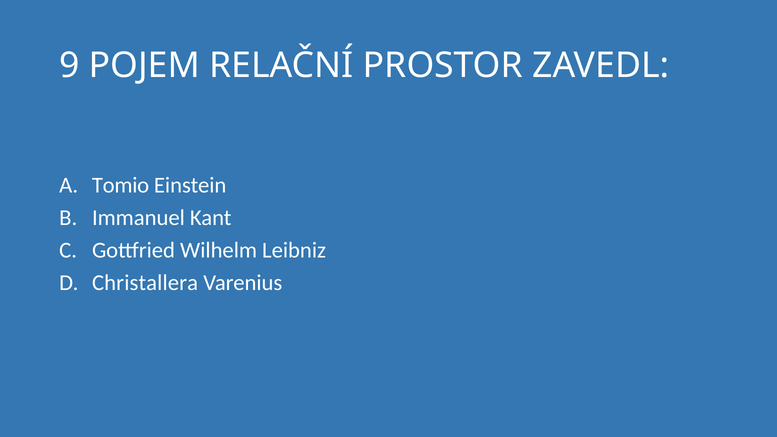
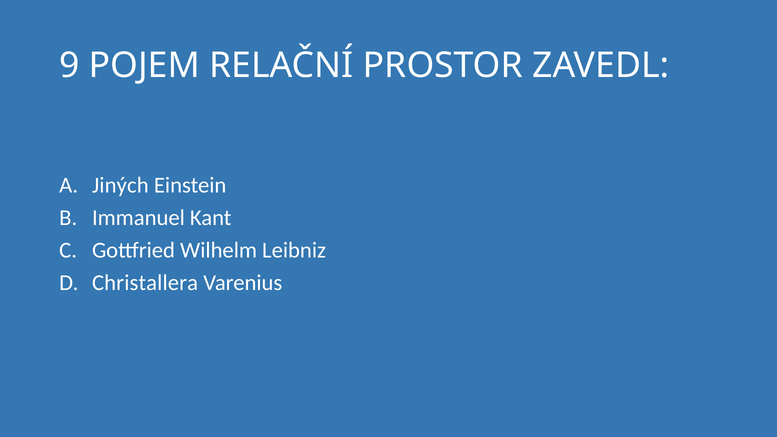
Tomio: Tomio -> Jiných (120, 185)
